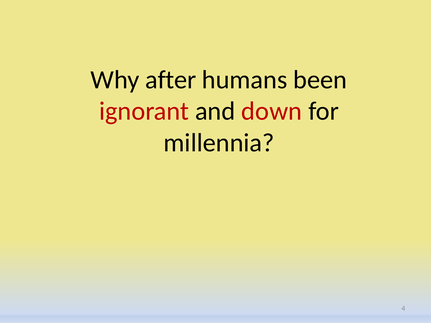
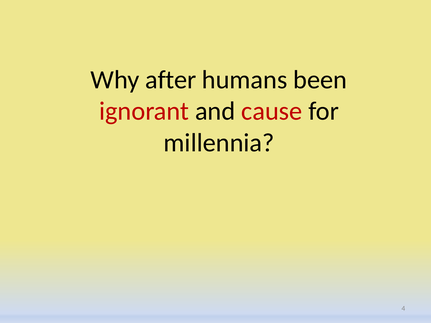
down: down -> cause (272, 111)
